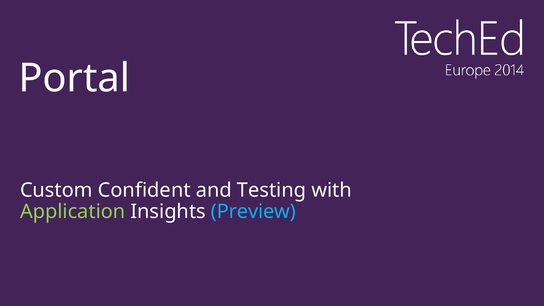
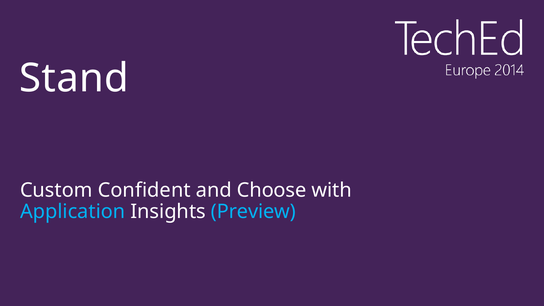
Portal: Portal -> Stand (74, 78)
Testing: Testing -> Choose (272, 190)
Application colour: light green -> light blue (73, 212)
